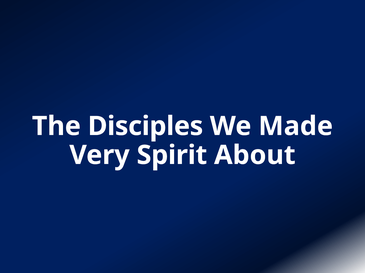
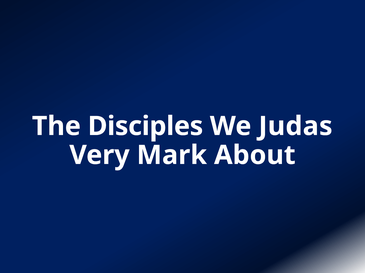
Made: Made -> Judas (296, 127)
Spirit: Spirit -> Mark (172, 156)
